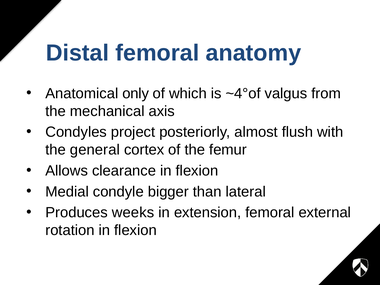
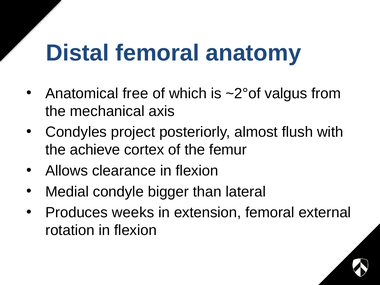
only: only -> free (135, 93)
~4°of: ~4°of -> ~2°of (243, 93)
general: general -> achieve (95, 150)
